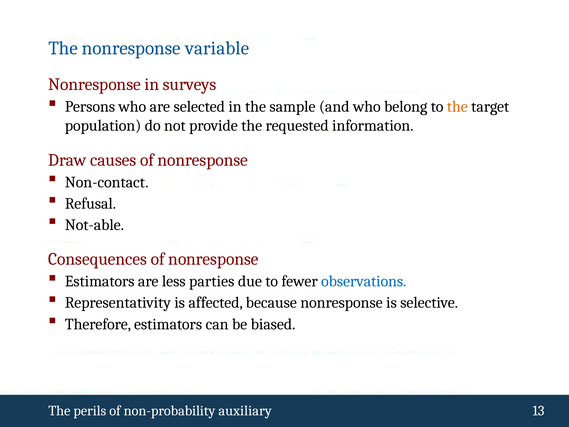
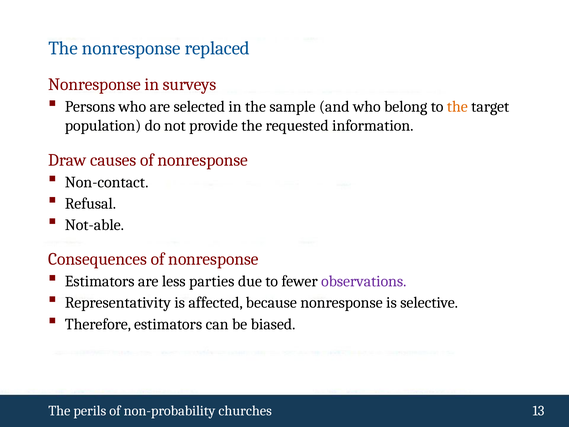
variable: variable -> replaced (217, 48)
observations colour: blue -> purple (364, 281)
auxiliary: auxiliary -> churches (245, 411)
